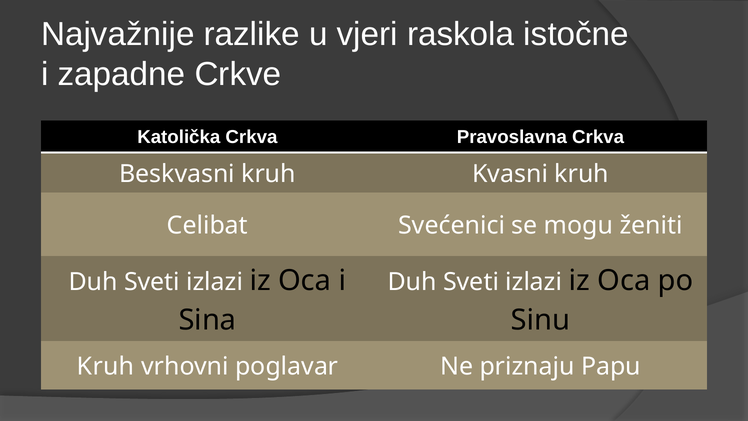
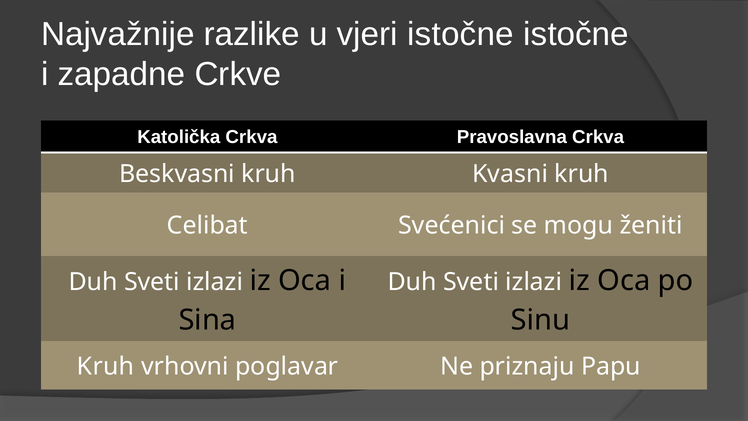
vjeri raskola: raskola -> istočne (461, 34)
